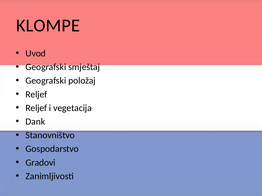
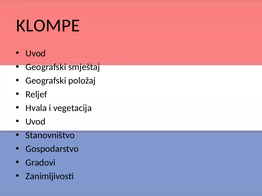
Reljef: Reljef -> Hvala (36, 108)
Dank: Dank -> Uvod (35, 122)
